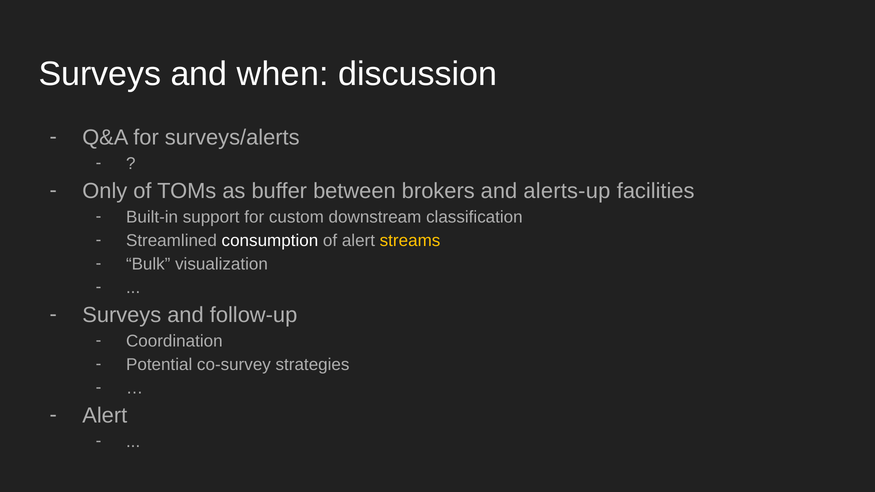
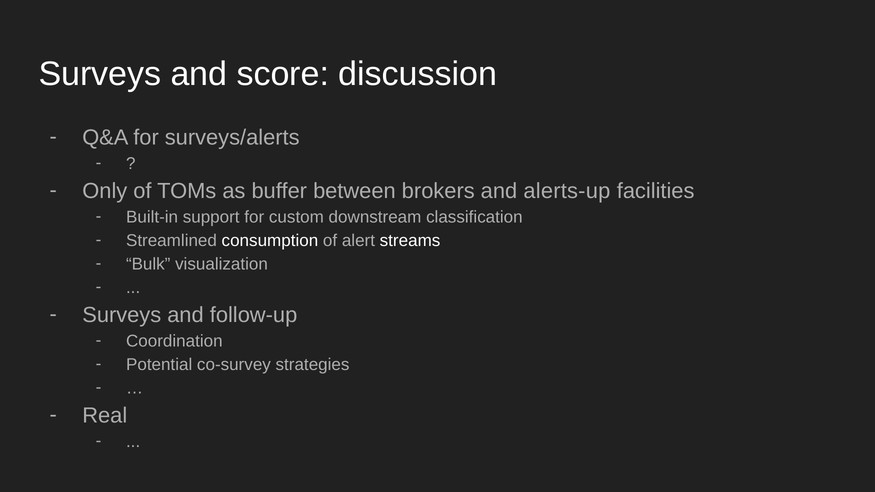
when: when -> score (283, 74)
streams colour: yellow -> white (410, 241)
Alert: Alert -> Real (105, 416)
